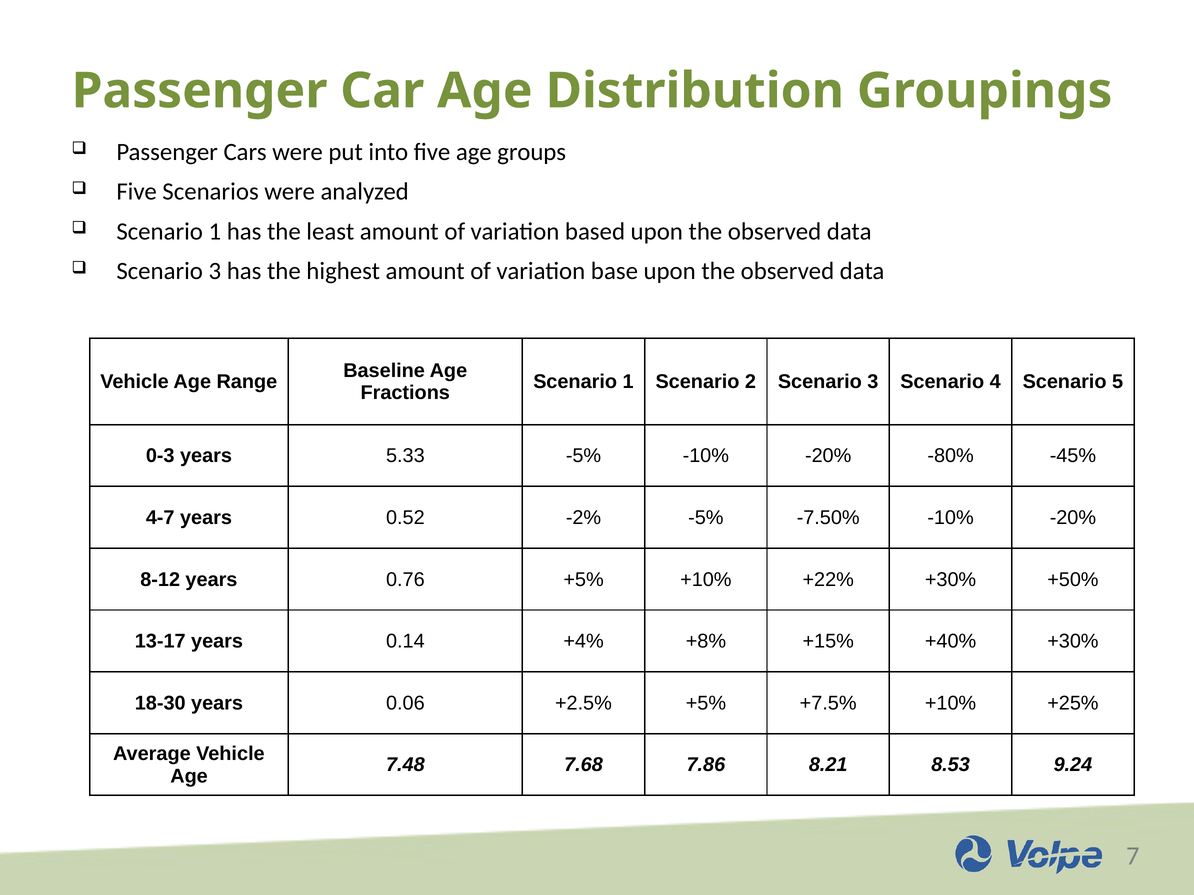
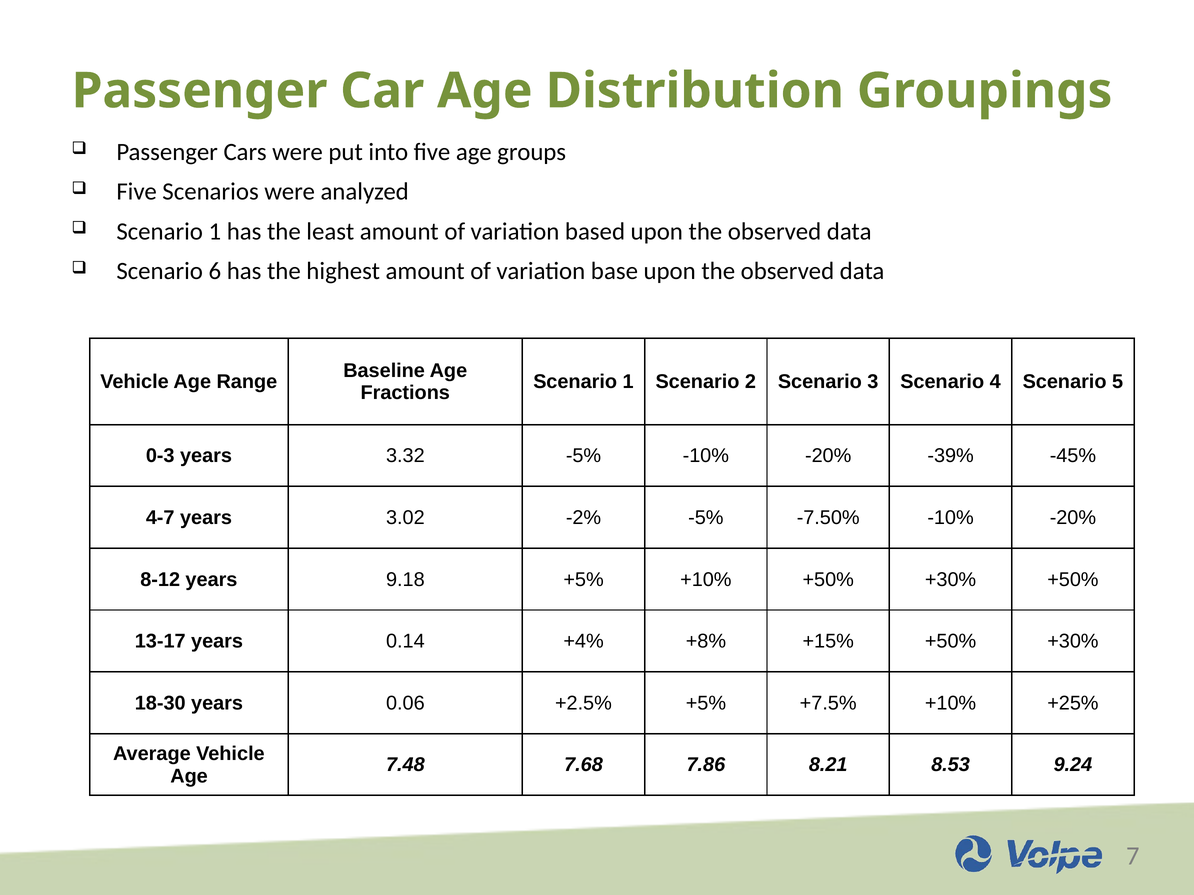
3: 3 -> 6 (215, 271)
5.33: 5.33 -> 3.32 (405, 456)
-80%: -80% -> -39% (951, 456)
0.52: 0.52 -> 3.02 (405, 518)
0.76: 0.76 -> 9.18 (405, 580)
+10% +22%: +22% -> +50% (828, 580)
+15% +40%: +40% -> +50% (951, 642)
